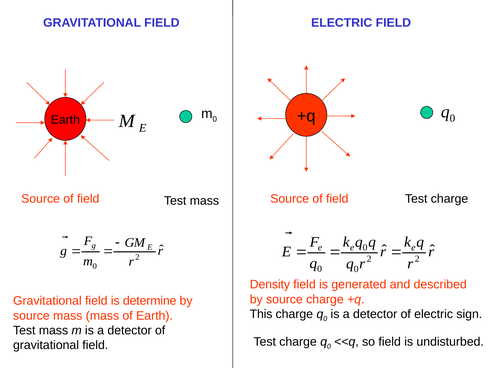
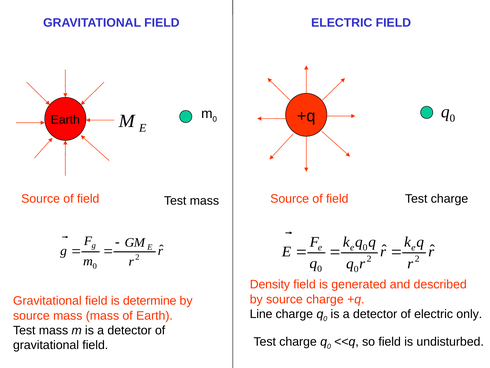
This: This -> Line (261, 314)
sign: sign -> only (469, 314)
